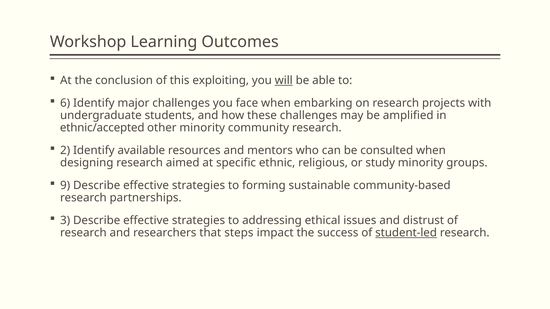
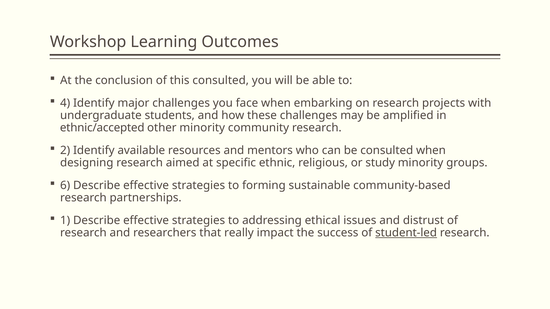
this exploiting: exploiting -> consulted (221, 80)
will underline: present -> none (284, 80)
6: 6 -> 4 (65, 103)
9: 9 -> 6 (65, 186)
3: 3 -> 1 (65, 221)
steps: steps -> really (239, 233)
